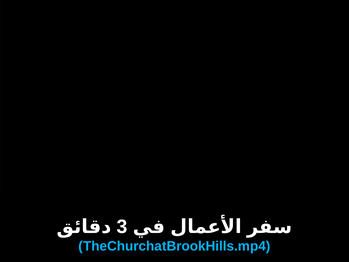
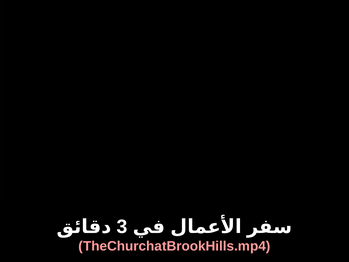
TheChurchatBrookHills.mp4 colour: light blue -> pink (174, 246)
